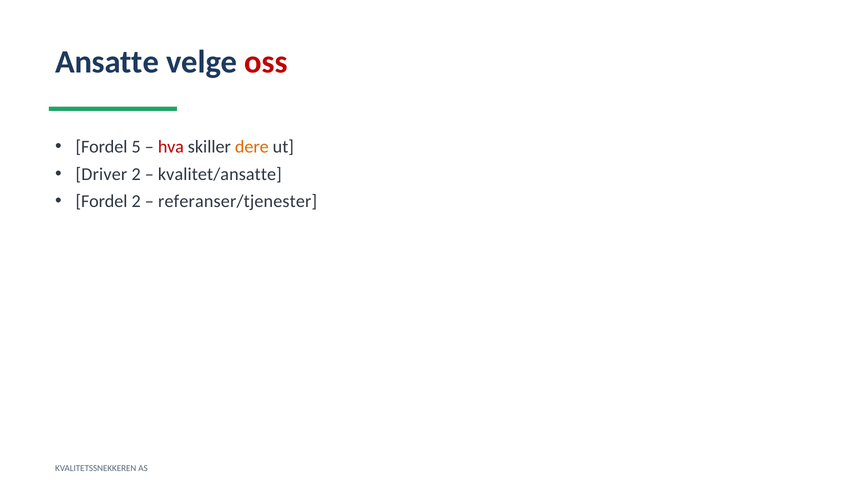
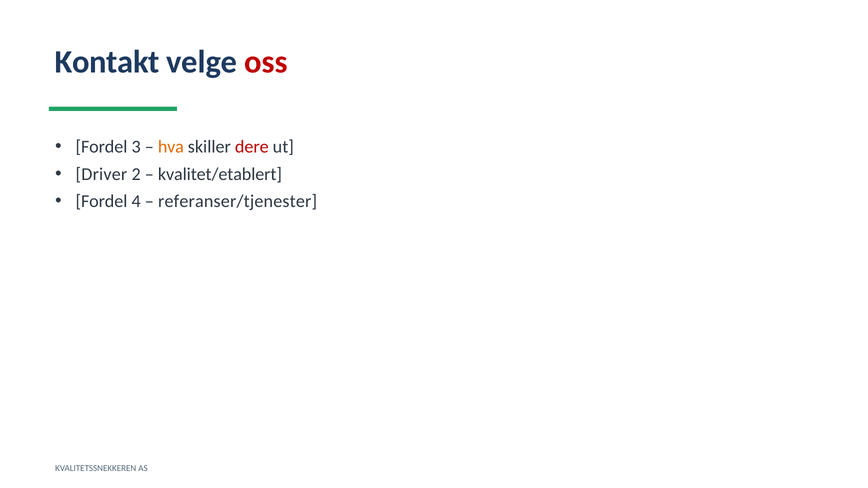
Ansatte: Ansatte -> Kontakt (107, 62)
5: 5 -> 3 (136, 147)
hva colour: red -> orange (171, 147)
dere colour: orange -> red (252, 147)
kvalitet/ansatte: kvalitet/ansatte -> kvalitet/etablert (220, 174)
Fordel 2: 2 -> 4 (136, 201)
